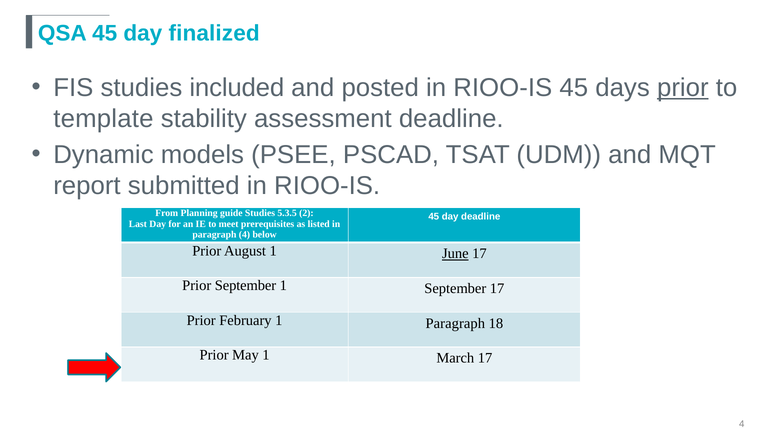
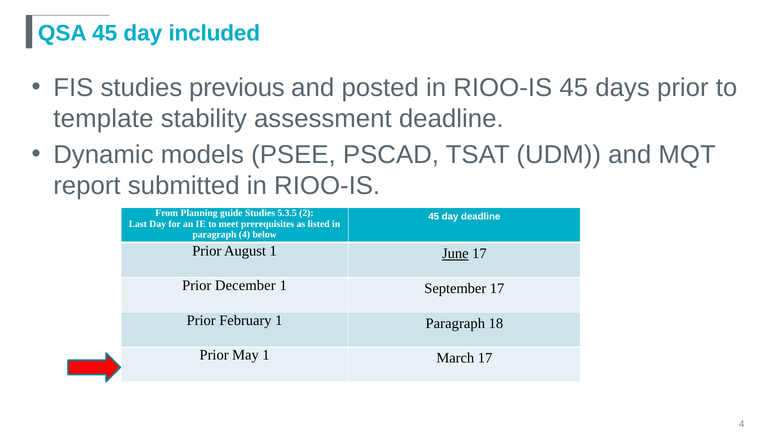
finalized: finalized -> included (214, 33)
included: included -> previous (237, 88)
prior underline: present -> none (683, 88)
Prior September: September -> December (245, 286)
